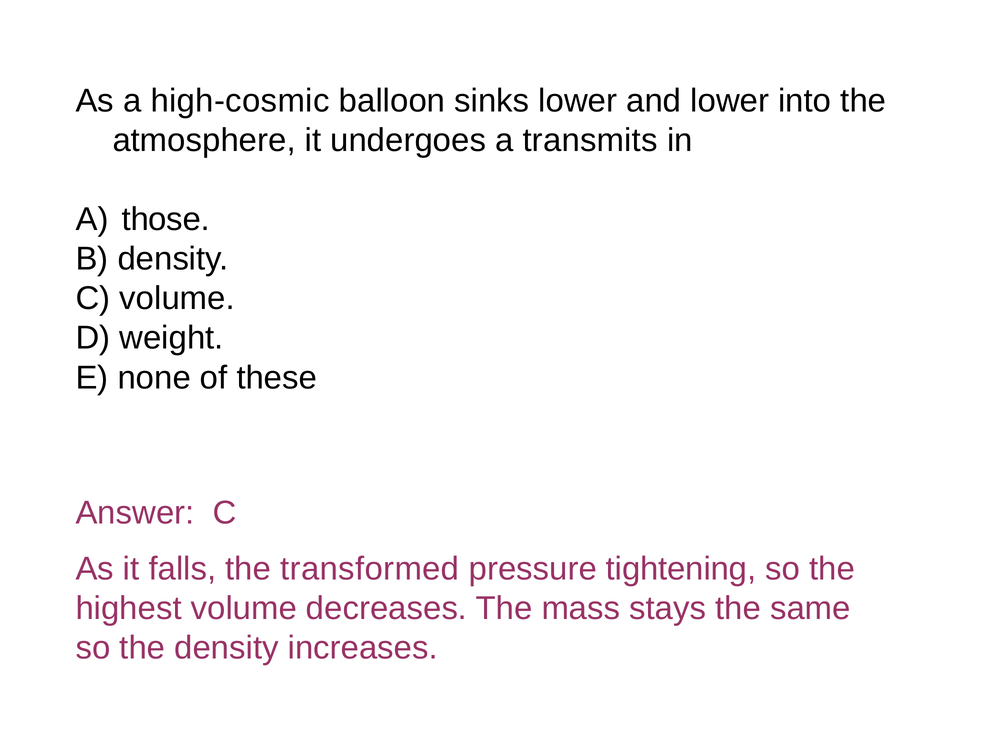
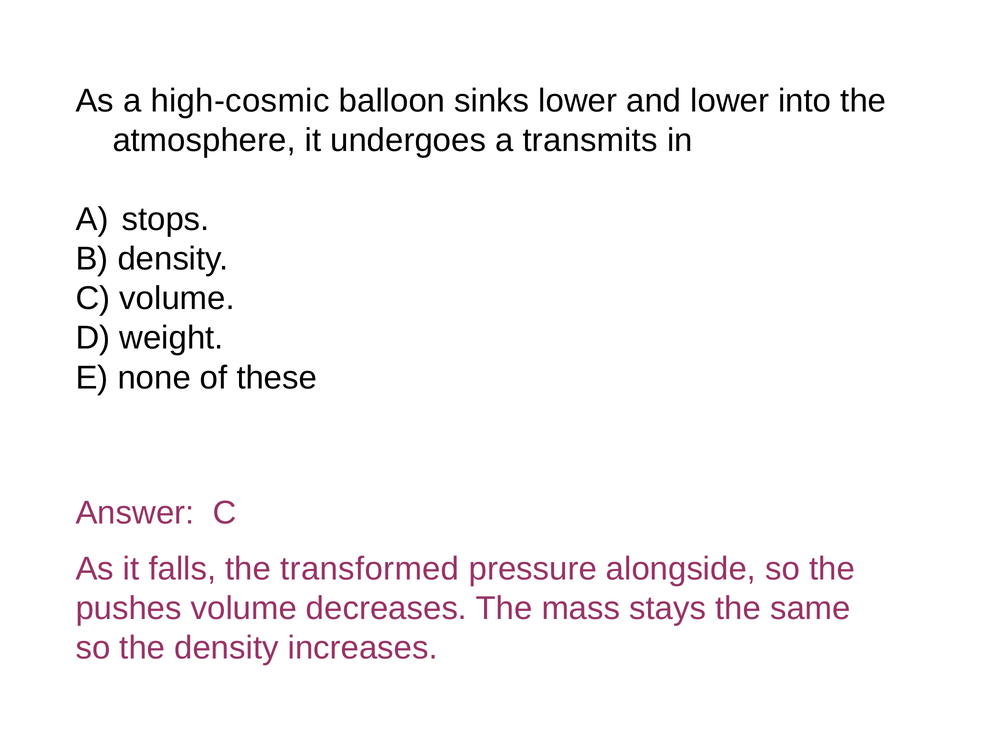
those: those -> stops (166, 220)
tightening: tightening -> alongside (681, 569)
highest: highest -> pushes (129, 608)
